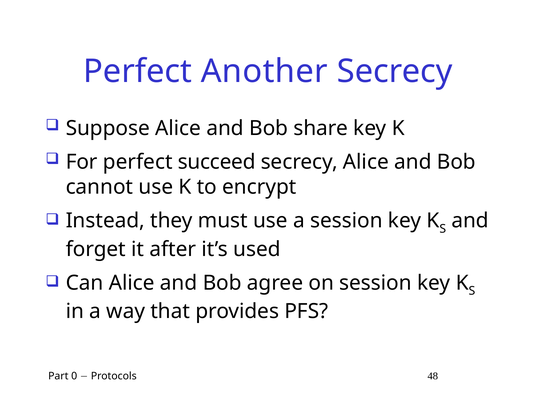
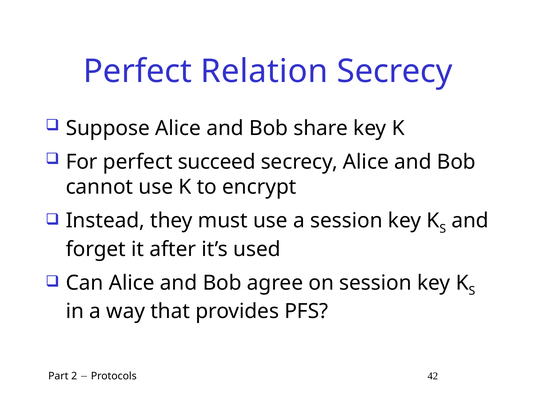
Another: Another -> Relation (264, 72)
0: 0 -> 2 (74, 376)
48: 48 -> 42 (433, 376)
